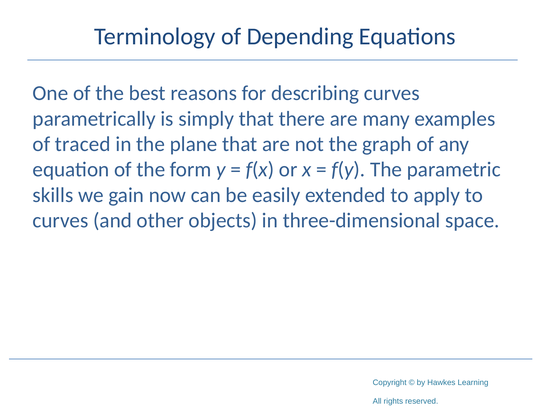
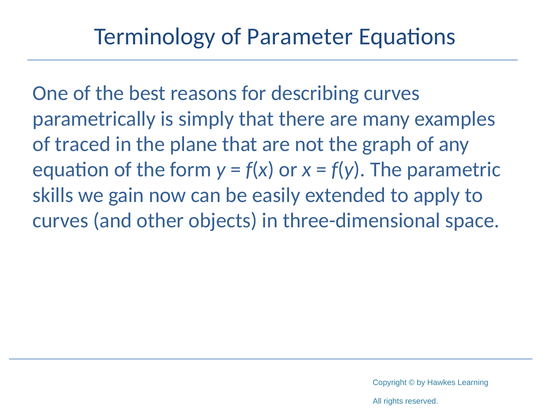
Depending: Depending -> Parameter (300, 37)
